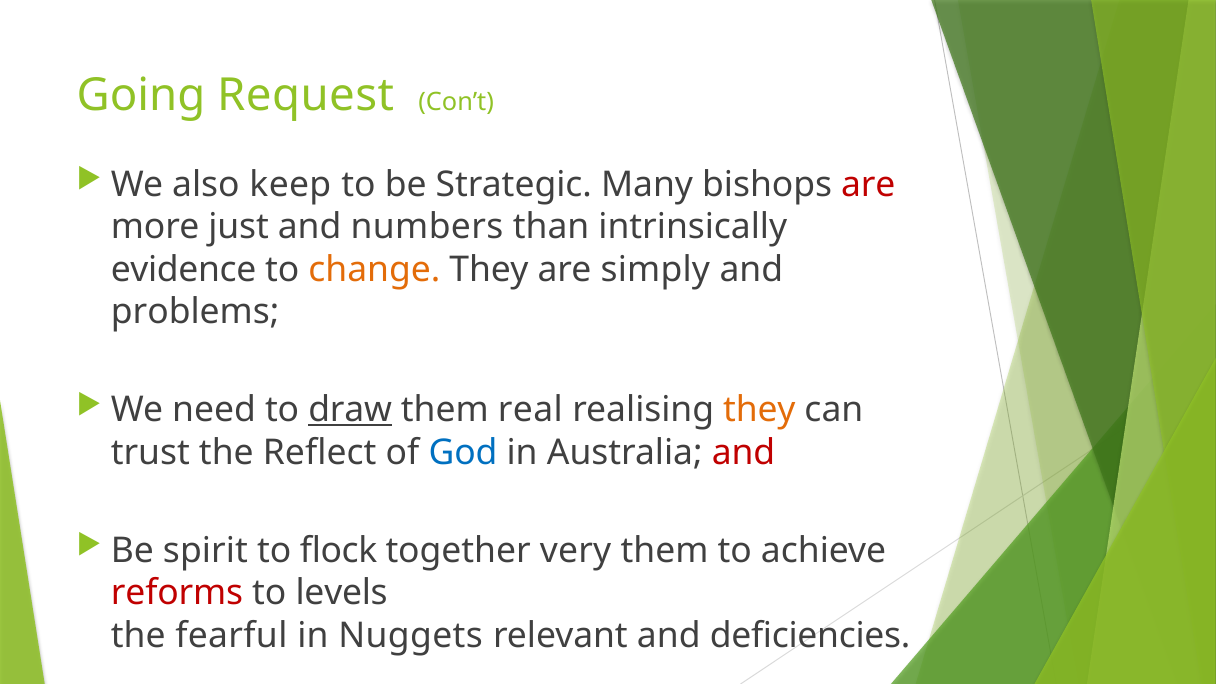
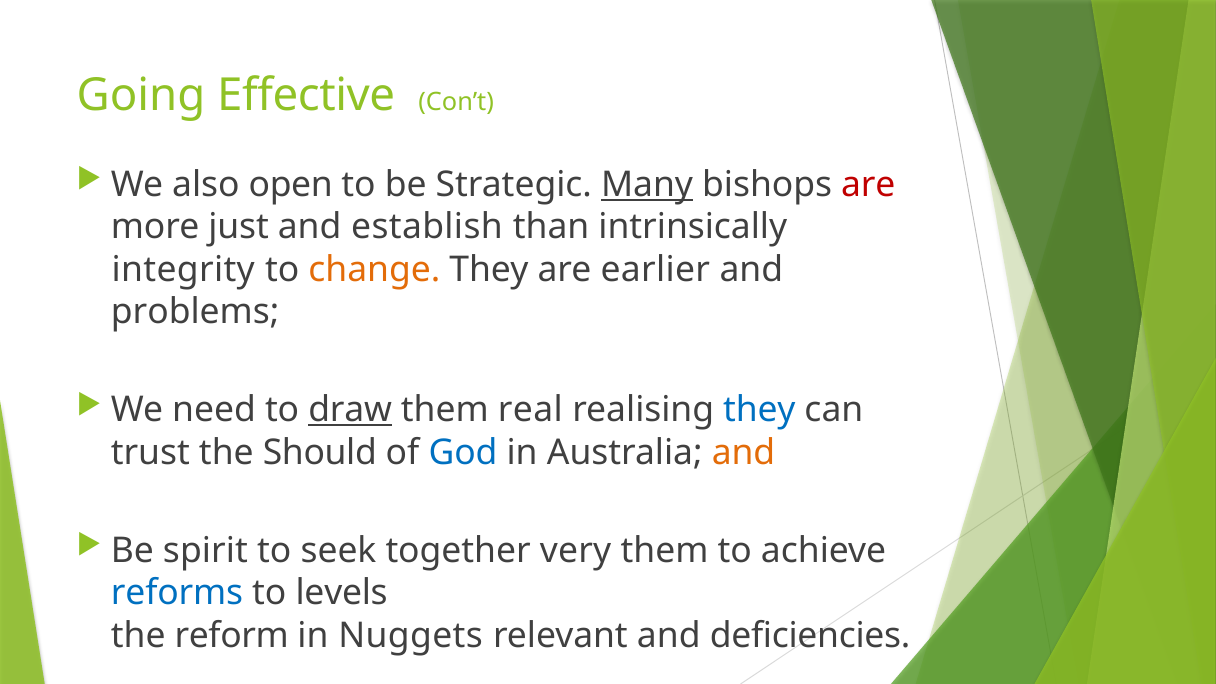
Request: Request -> Effective (306, 96)
keep: keep -> open (291, 184)
Many underline: none -> present (647, 184)
numbers: numbers -> establish (427, 227)
evidence: evidence -> integrity (183, 270)
simply: simply -> earlier (655, 270)
they colour: orange -> blue (759, 410)
Reflect: Reflect -> Should (320, 453)
and colour: red -> orange (744, 453)
flock: flock -> seek (339, 550)
reforms colour: red -> blue (177, 593)
fearful: fearful -> reform (232, 636)
